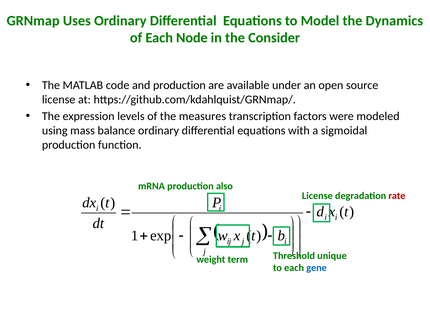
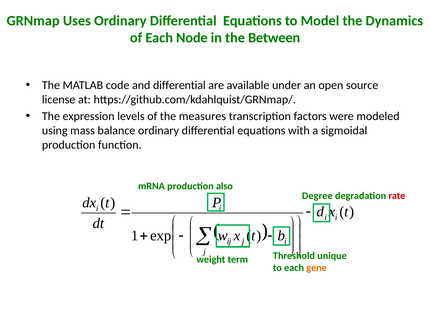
Consider: Consider -> Between (274, 38)
and production: production -> differential (179, 85)
License: License -> Degree (317, 196)
gene colour: blue -> orange (317, 268)
